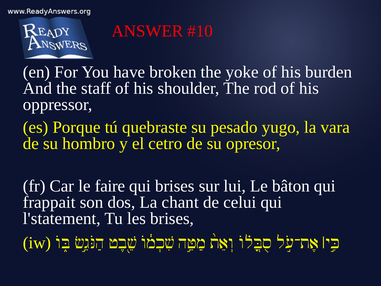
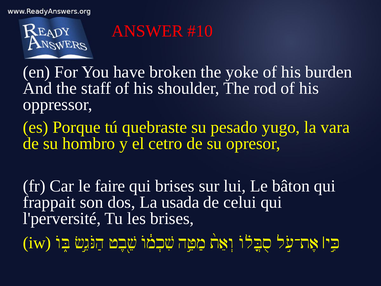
chant: chant -> usada (180, 202)
l'statement: l'statement -> l'perversité (62, 218)
